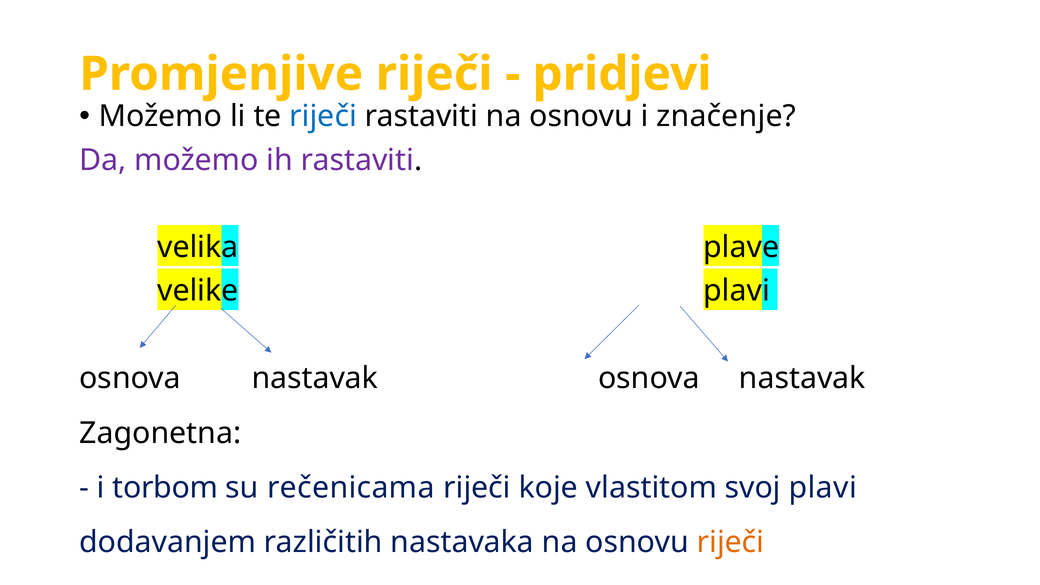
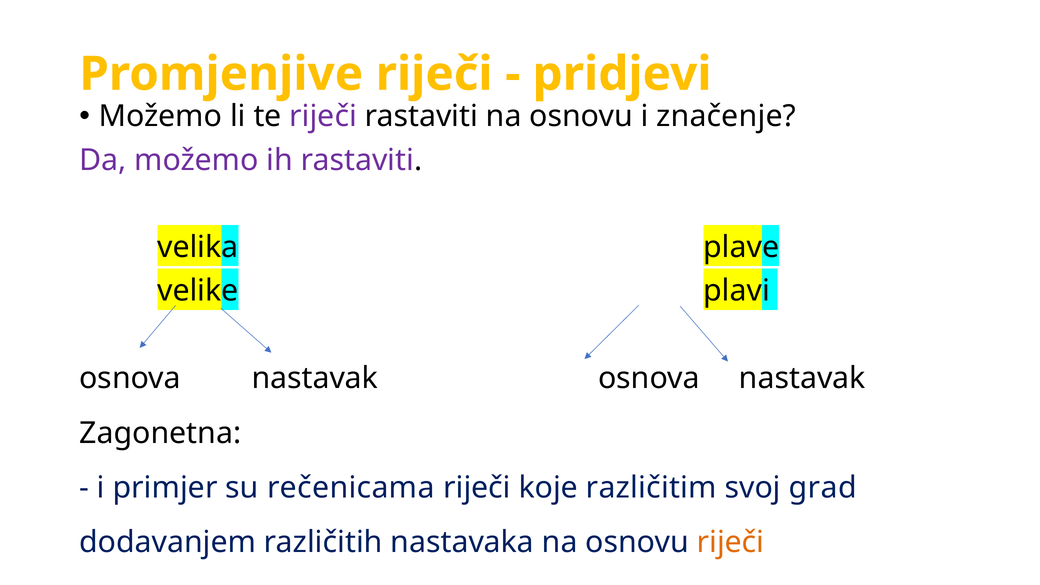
riječi colour: blue -> purple (323, 116)
torbom: torbom -> primjer (165, 488)
vlastitom: vlastitom -> različitim (651, 488)
svoj plavi: plavi -> grad (823, 488)
